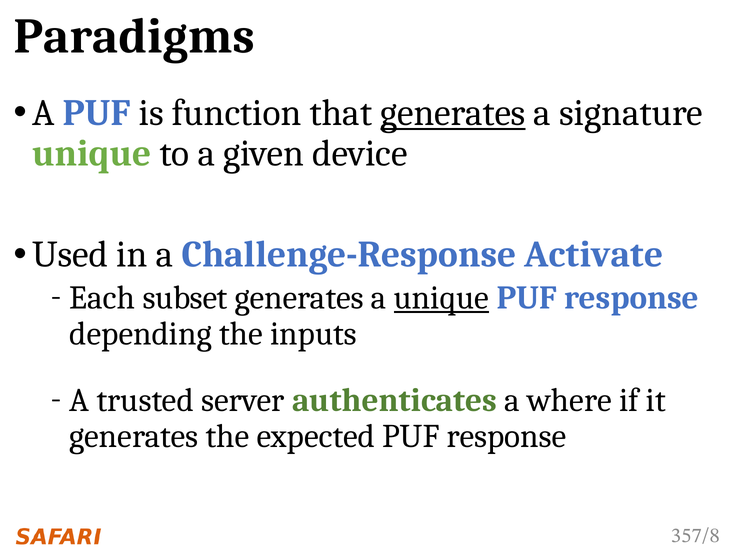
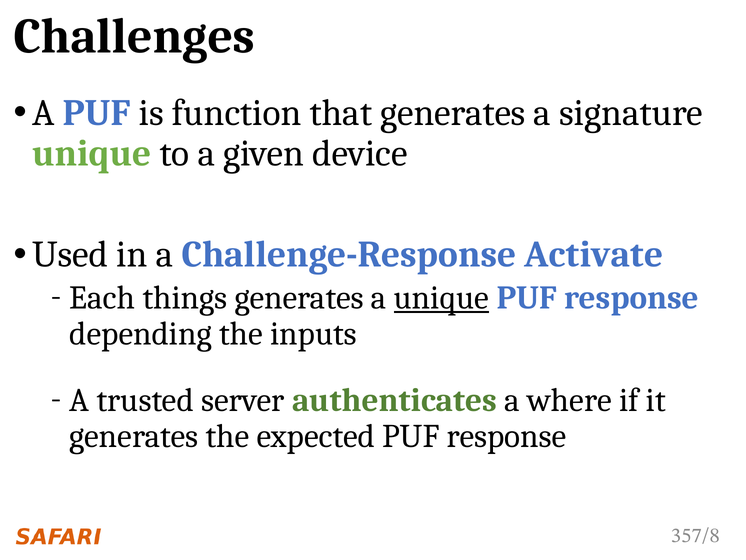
Paradigms: Paradigms -> Challenges (134, 36)
generates underline: present -> none (453, 113)
subset: subset -> things (185, 298)
